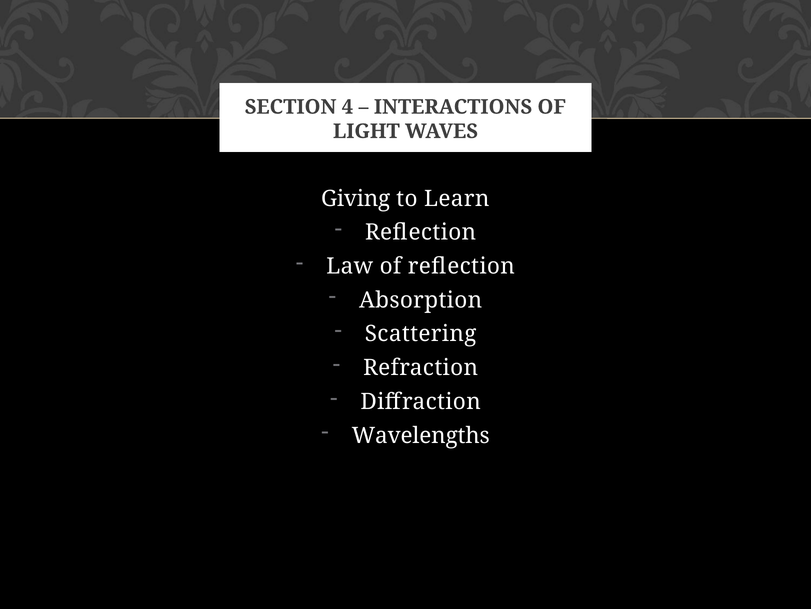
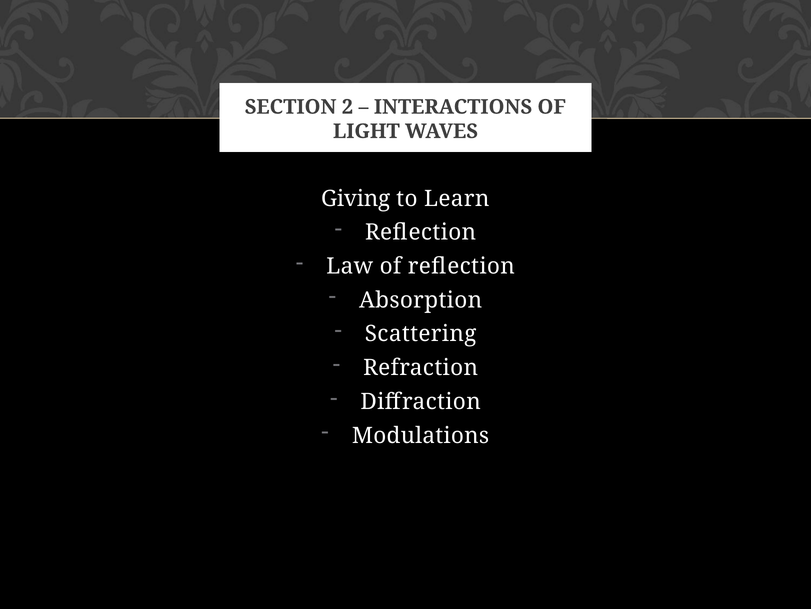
4: 4 -> 2 (347, 107)
Wavelengths: Wavelengths -> Modulations (421, 435)
